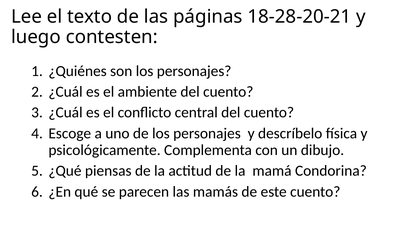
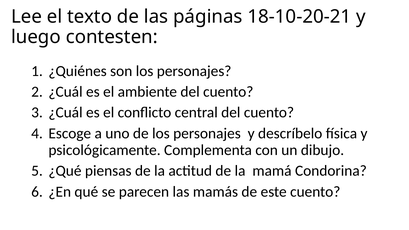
18-28-20-21: 18-28-20-21 -> 18-10-20-21 (299, 17)
